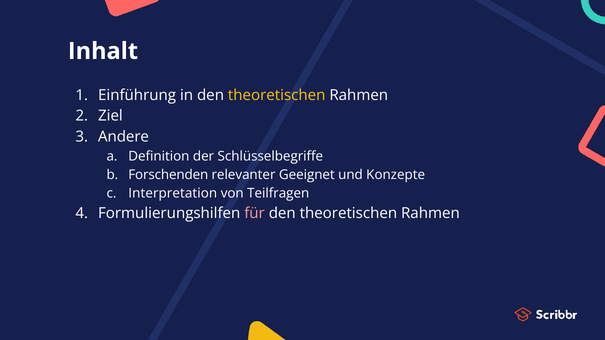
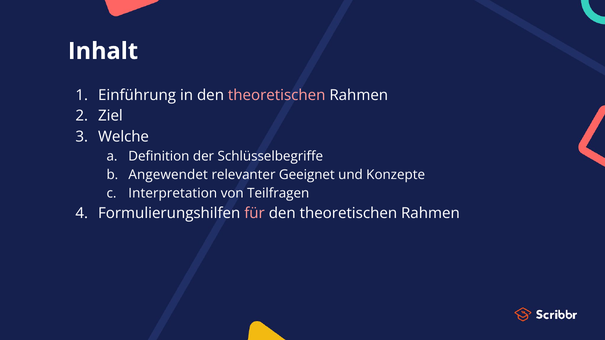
theoretischen colour: yellow -> pink (277, 95)
Andere: Andere -> Welche (124, 137)
Forschenden: Forschenden -> Angewendet (168, 175)
